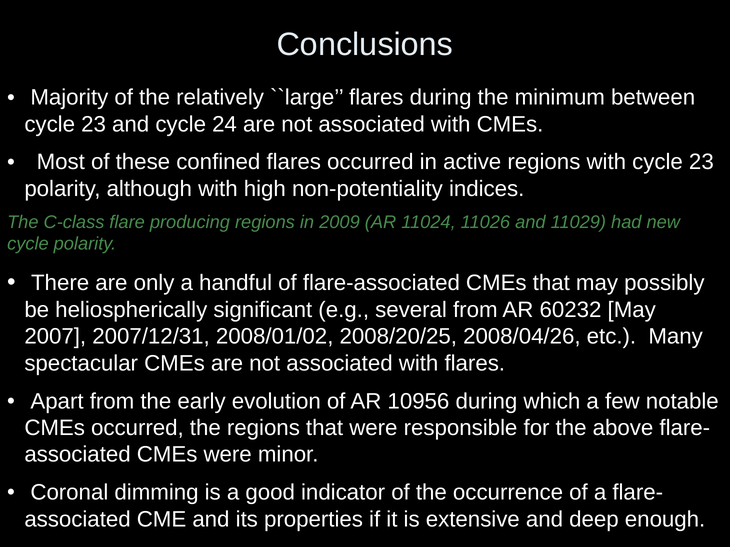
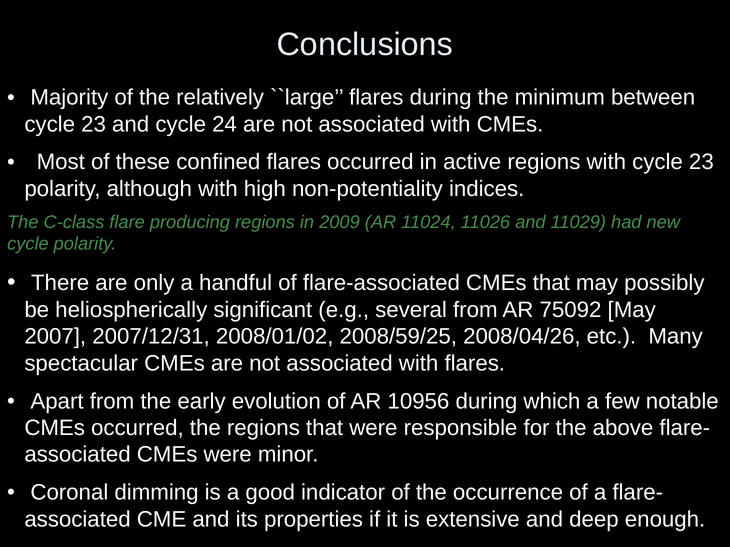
60232: 60232 -> 75092 (571, 310)
2008/20/25: 2008/20/25 -> 2008/59/25 (398, 337)
